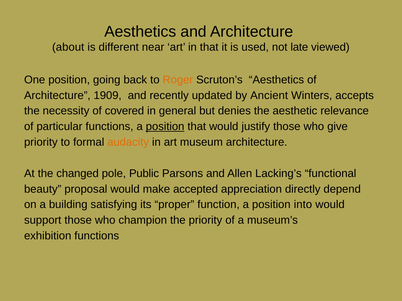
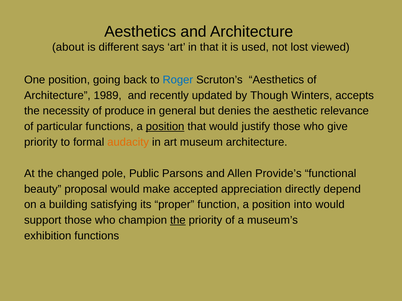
near: near -> says (153, 47)
late: late -> lost (299, 47)
Roger colour: orange -> blue (178, 80)
1909: 1909 -> 1989 (108, 95)
Ancient: Ancient -> Though (269, 95)
covered: covered -> produce (124, 111)
Lacking’s: Lacking’s -> Provide’s (278, 174)
the underline: none -> present (178, 221)
